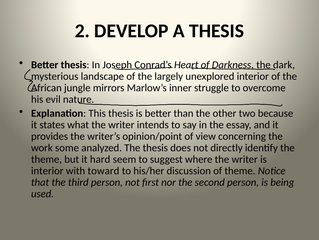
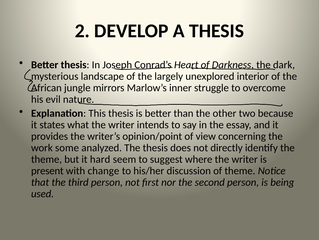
interior: interior -> present (47, 170)
toward: toward -> change (103, 170)
